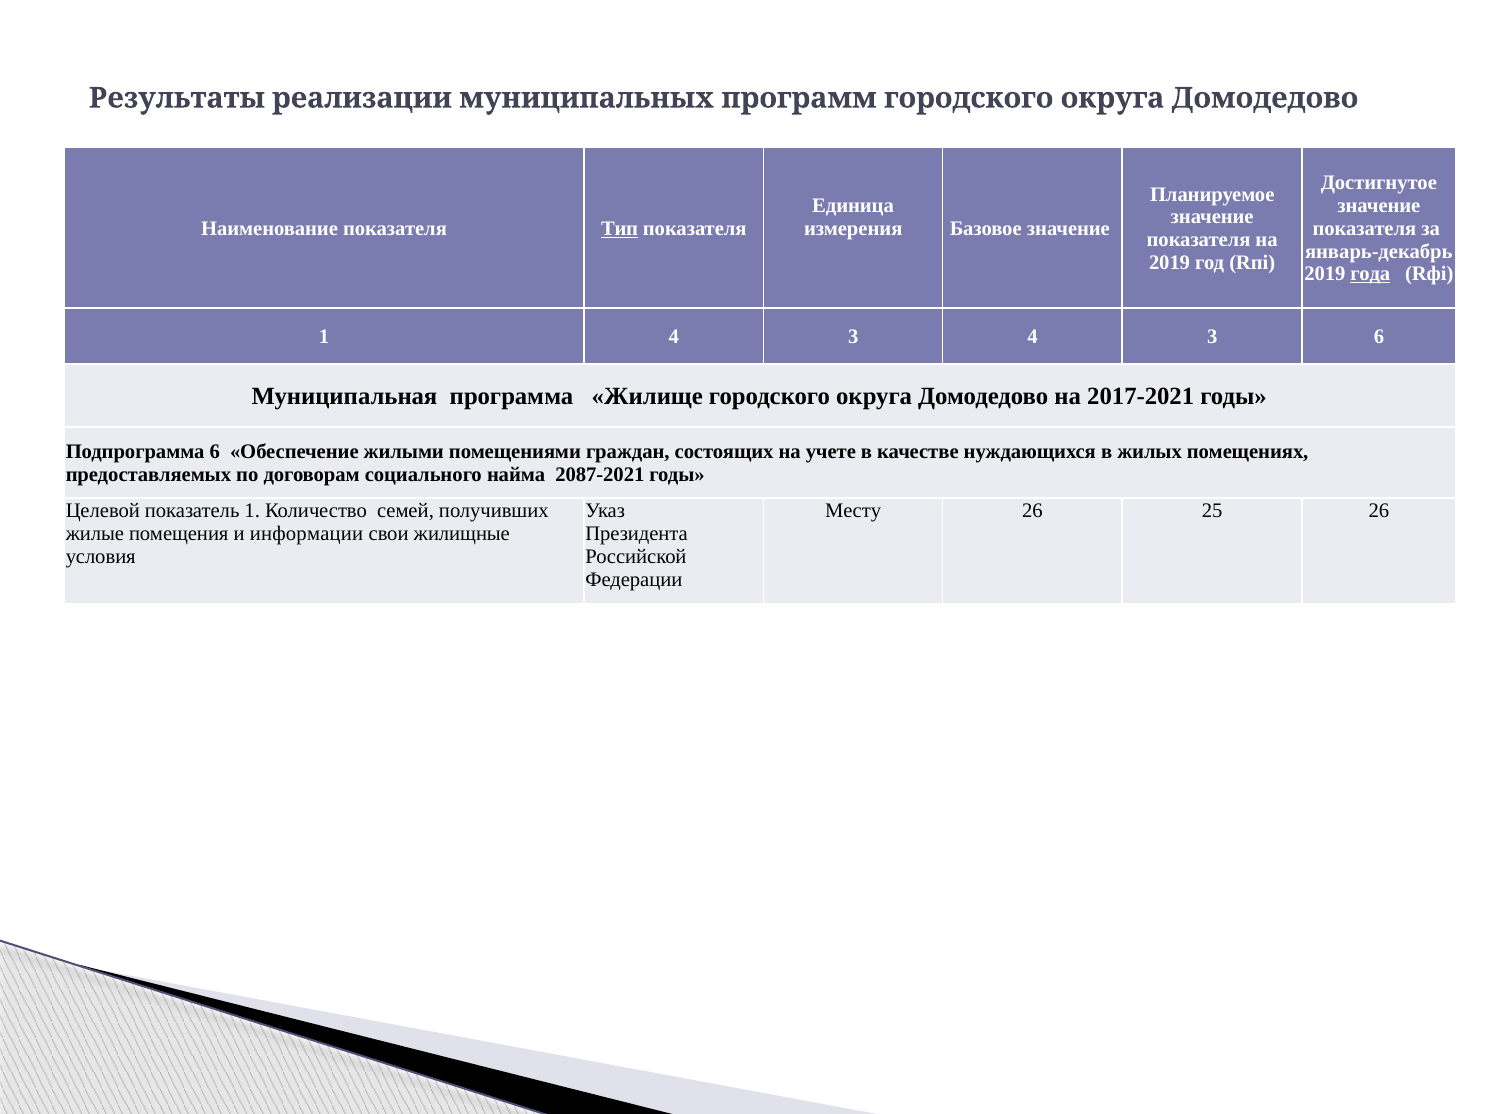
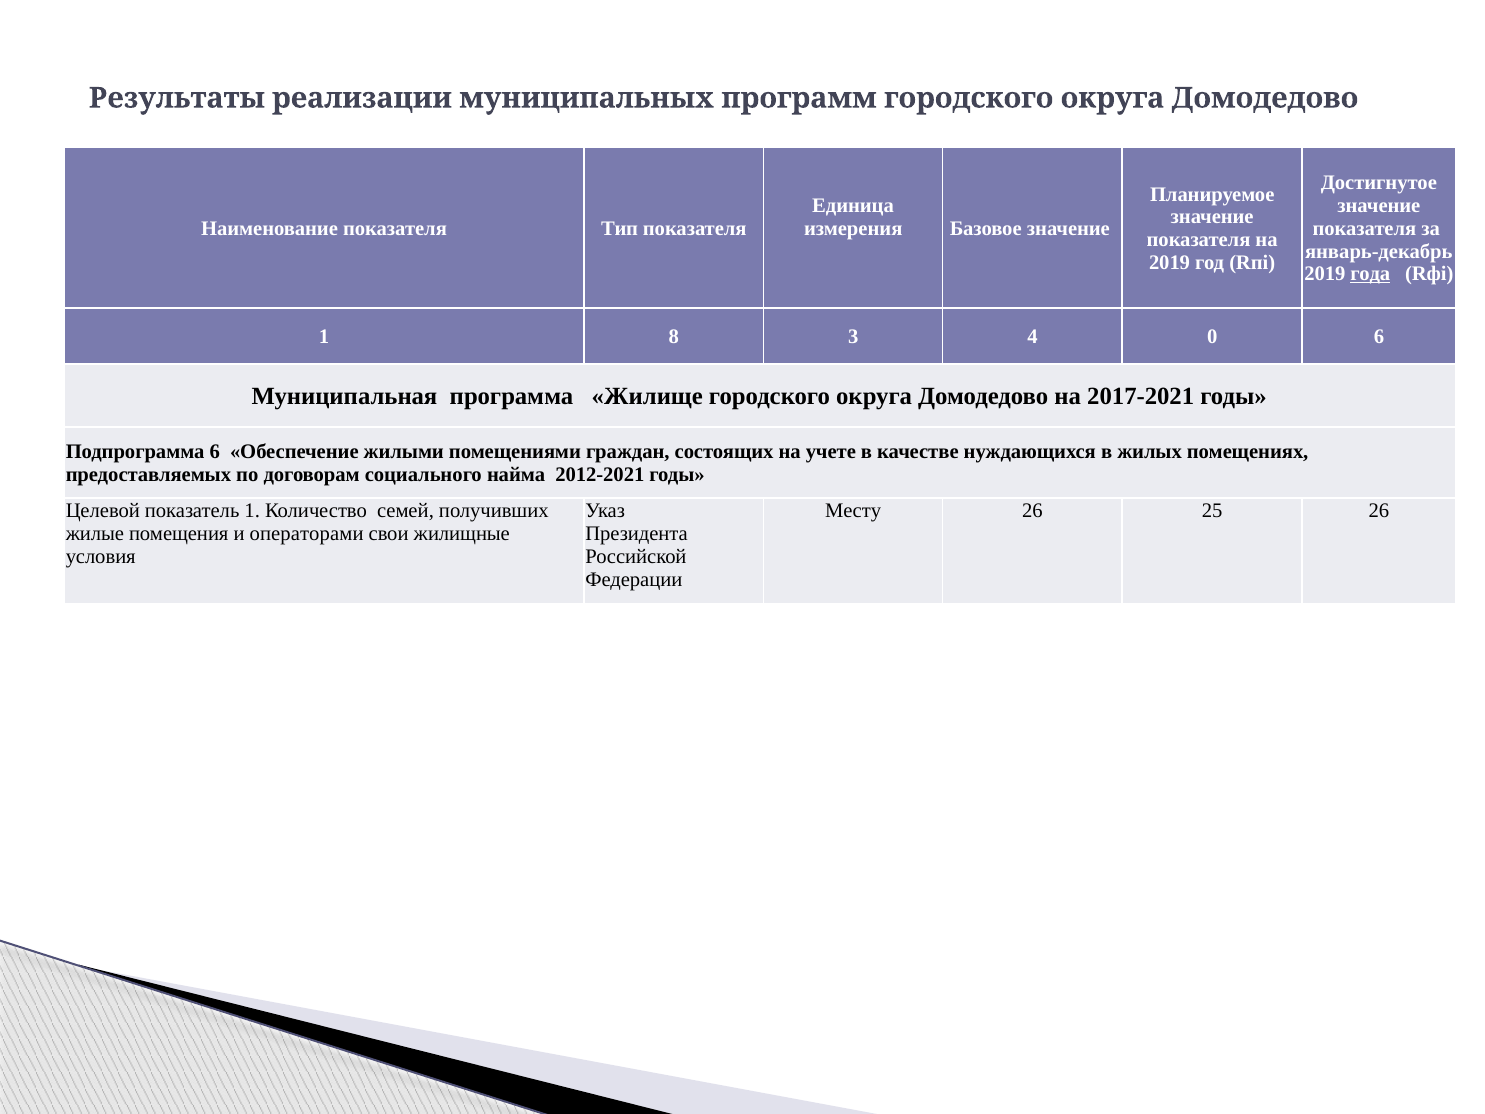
Тип underline: present -> none (620, 228)
1 4: 4 -> 8 (674, 337)
3 4 3: 3 -> 0 (1212, 337)
2087-2021: 2087-2021 -> 2012-2021 (600, 475)
информации: информации -> операторами (307, 534)
